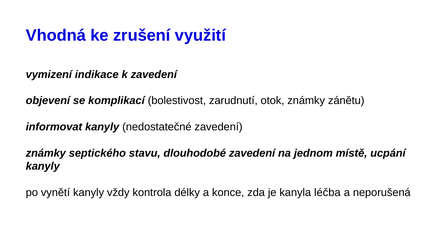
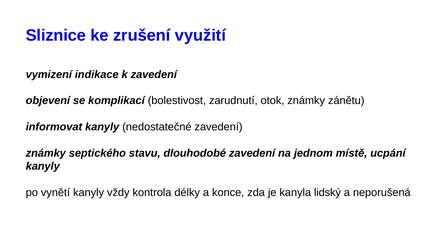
Vhodná: Vhodná -> Sliznice (56, 35)
léčba: léčba -> lidský (327, 192)
